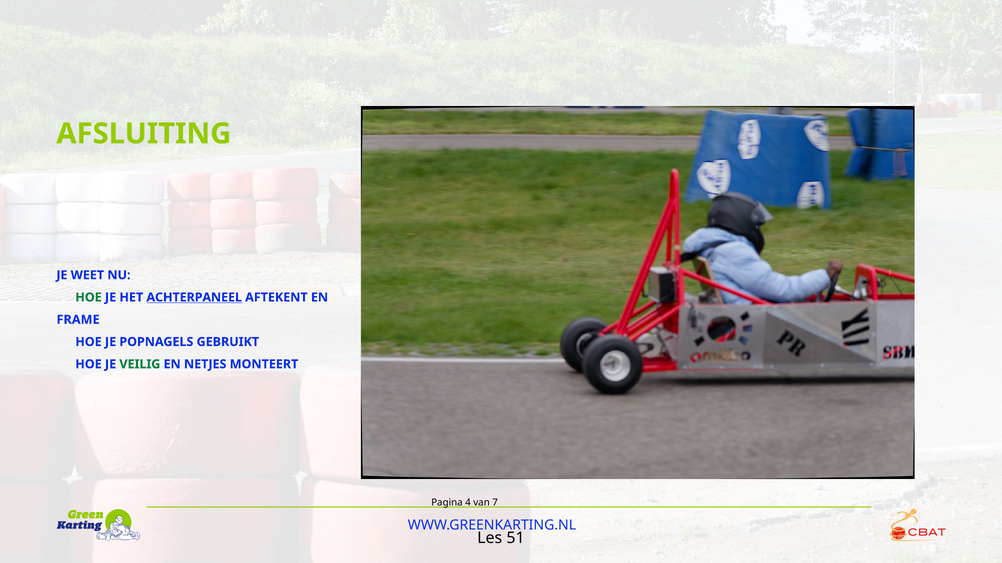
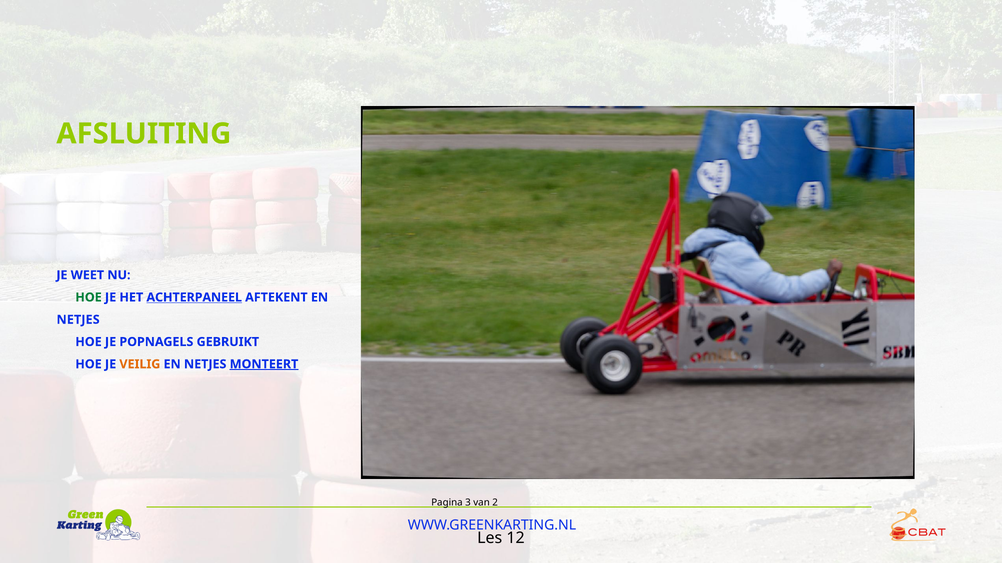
FRAME: FRAME -> NETJES (78, 320)
VEILIG colour: green -> orange (140, 365)
MONTEERT underline: none -> present (264, 365)
4: 4 -> 3 (468, 503)
7: 7 -> 2 (495, 503)
51: 51 -> 12 (516, 539)
